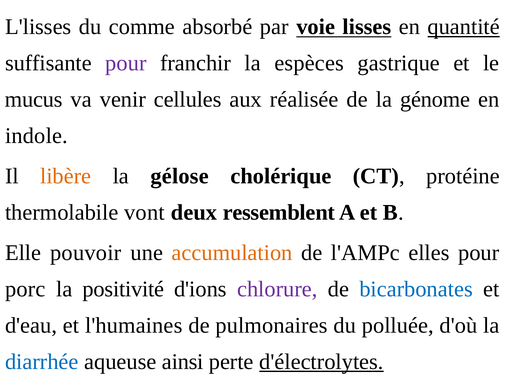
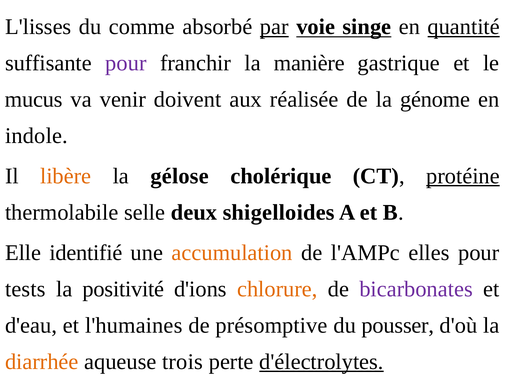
par underline: none -> present (274, 27)
lisses: lisses -> singe (367, 27)
espèces: espèces -> manière (309, 63)
cellules: cellules -> doivent (188, 100)
protéine underline: none -> present (463, 176)
vont: vont -> selle (145, 213)
ressemblent: ressemblent -> shigelloides (279, 213)
pouvoir: pouvoir -> identifié (86, 253)
porc: porc -> tests (25, 290)
chlorure colour: purple -> orange (277, 290)
bicarbonates colour: blue -> purple (416, 290)
pulmonaires: pulmonaires -> présomptive (272, 326)
polluée: polluée -> pousser (398, 326)
diarrhée colour: blue -> orange (42, 362)
ainsi: ainsi -> trois (182, 362)
